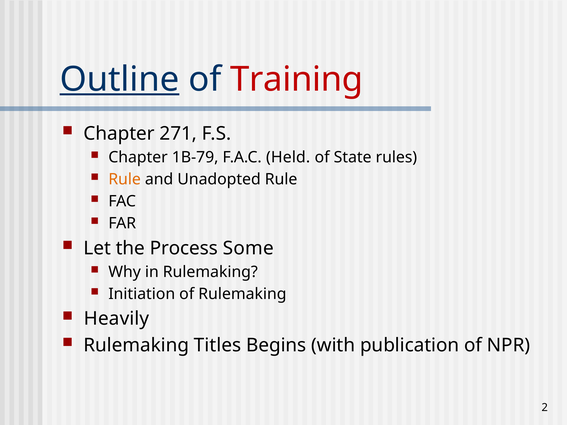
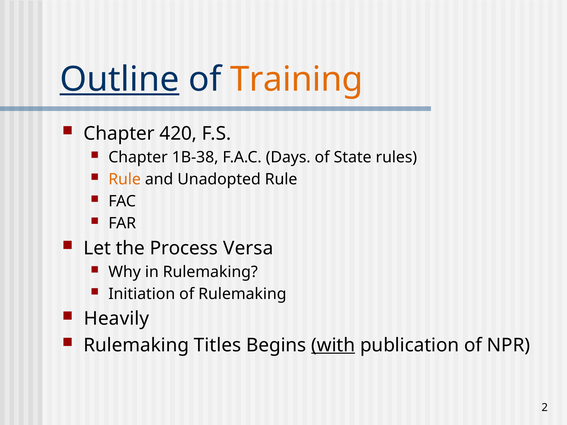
Training colour: red -> orange (297, 79)
271: 271 -> 420 (178, 134)
1B-79: 1B-79 -> 1B-38 (195, 157)
Held: Held -> Days (288, 157)
Some: Some -> Versa (248, 248)
with underline: none -> present (333, 345)
